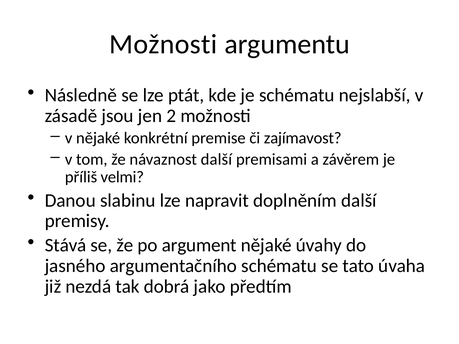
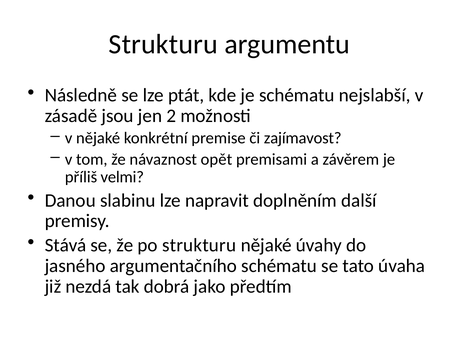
Možnosti: Možnosti -> Strukturu (163, 44)
návaznost další: další -> opět (216, 159)
po argument: argument -> strukturu (199, 245)
